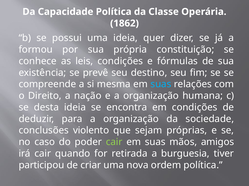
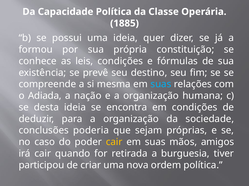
1862: 1862 -> 1885 (124, 23)
Direito: Direito -> Adiada (45, 96)
violento: violento -> poderia (91, 131)
cair colour: light green -> yellow (114, 143)
